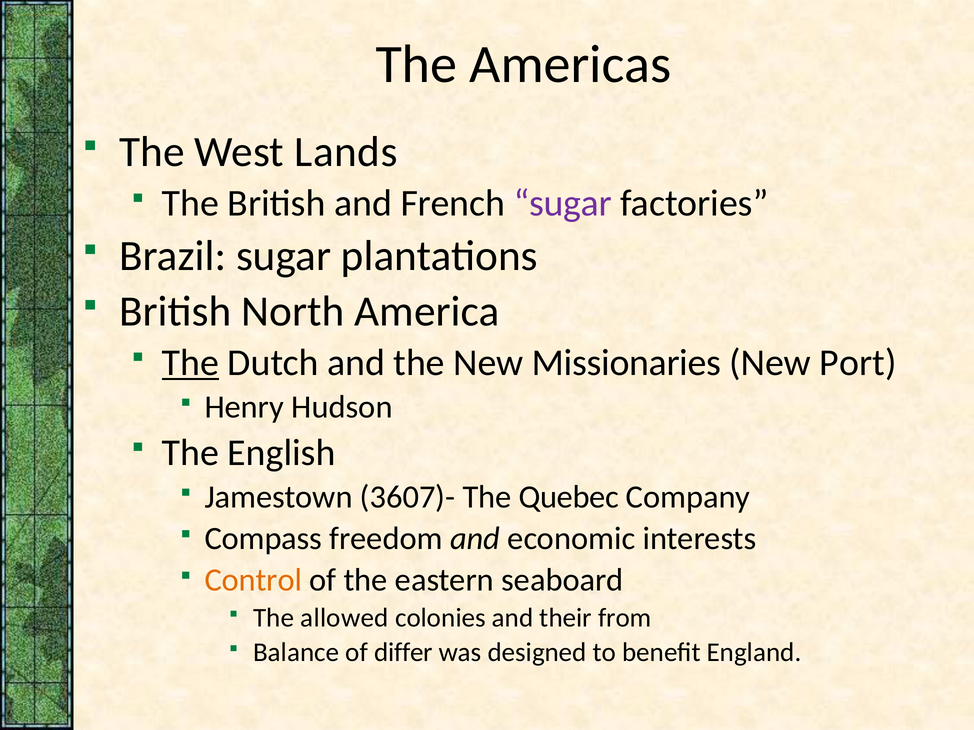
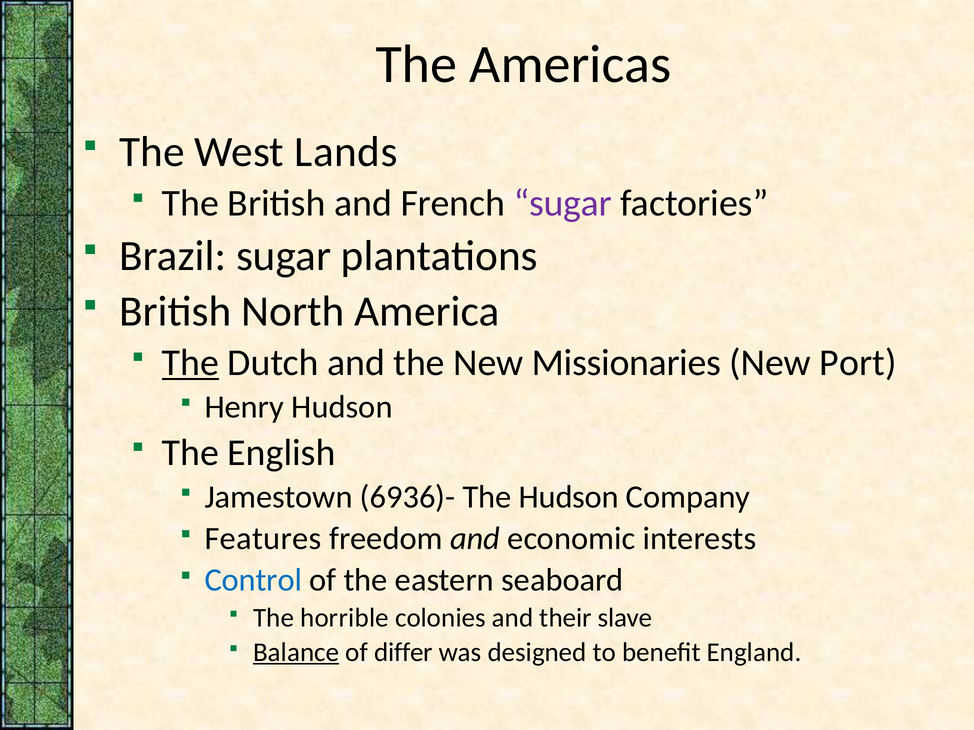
3607)-: 3607)- -> 6936)- (408, 497)
The Quebec: Quebec -> Hudson (569, 497)
Compass: Compass -> Features (263, 539)
Control colour: orange -> blue (253, 581)
allowed: allowed -> horrible (344, 618)
from: from -> slave (625, 618)
Balance underline: none -> present (296, 653)
